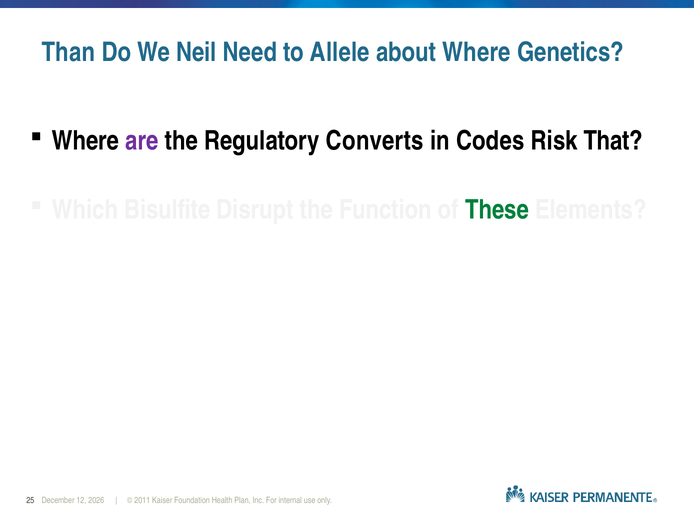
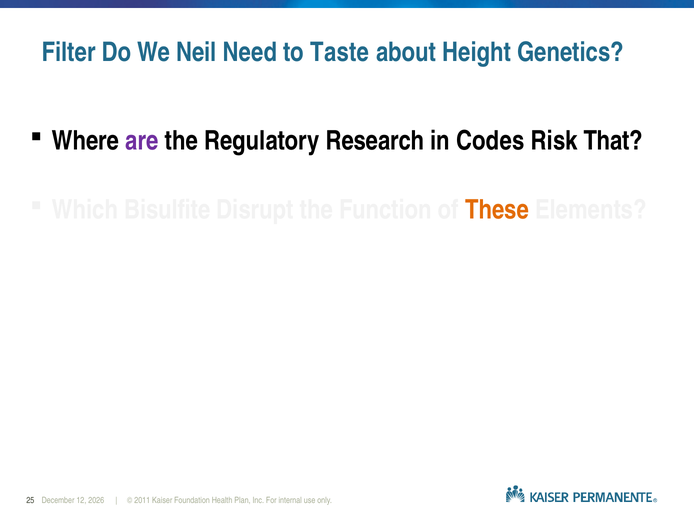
Than: Than -> Filter (69, 52)
Allele: Allele -> Taste (340, 52)
about Where: Where -> Height (477, 52)
Converts: Converts -> Research (375, 141)
These colour: green -> orange (497, 210)
